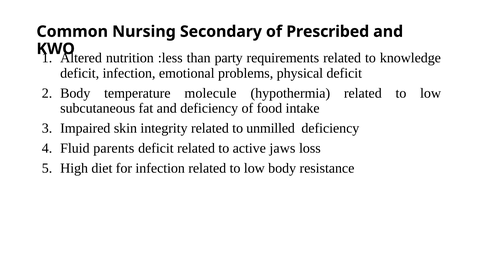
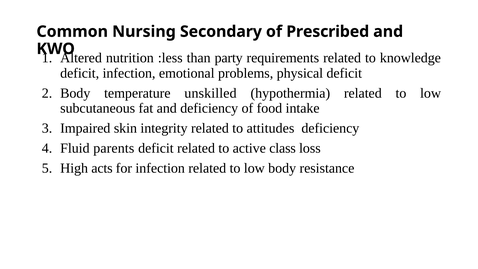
molecule: molecule -> unskilled (210, 93)
unmilled: unmilled -> attitudes (270, 128)
jaws: jaws -> class (283, 148)
diet: diet -> acts (102, 168)
